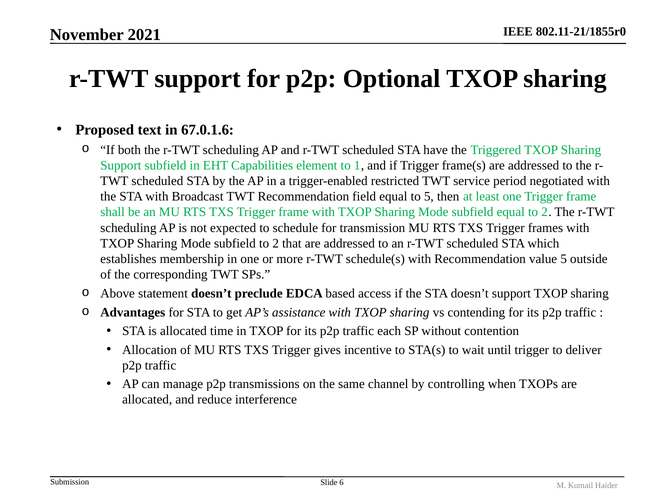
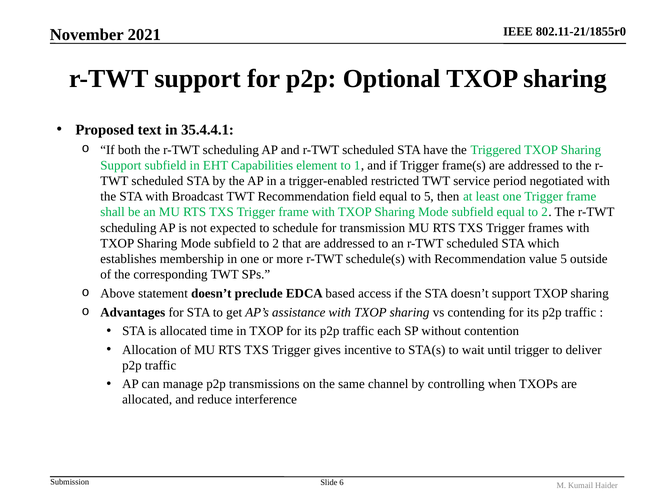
67.0.1.6: 67.0.1.6 -> 35.4.4.1 (208, 130)
